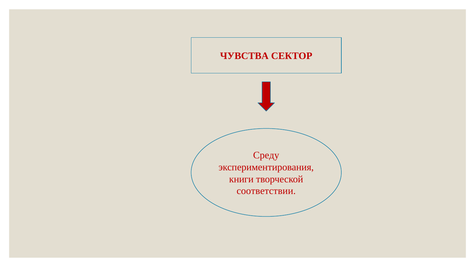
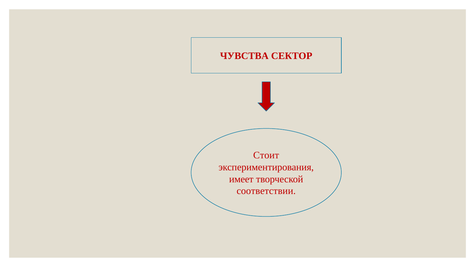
Среду: Среду -> Стоит (266, 155)
книги: книги -> имеет (241, 179)
